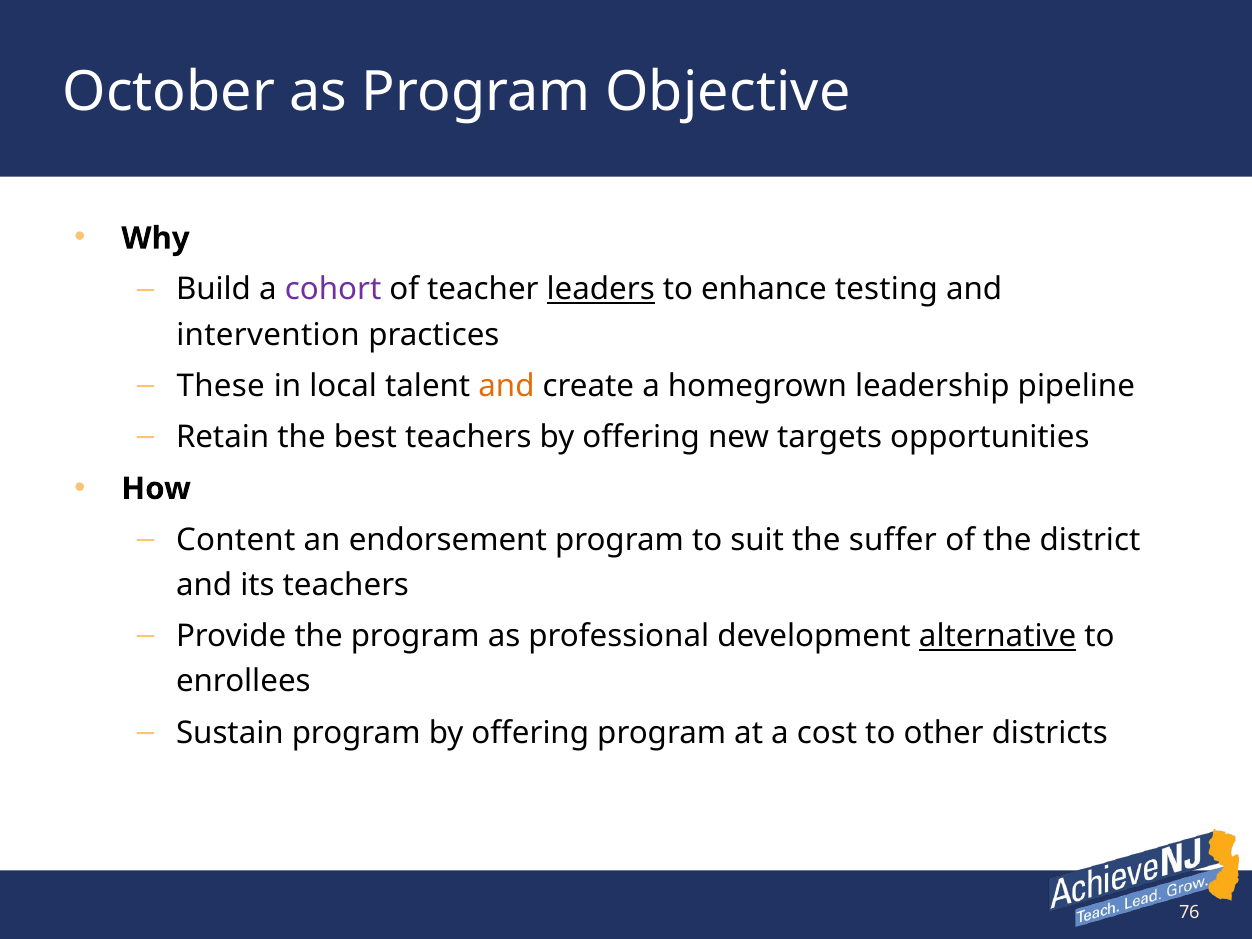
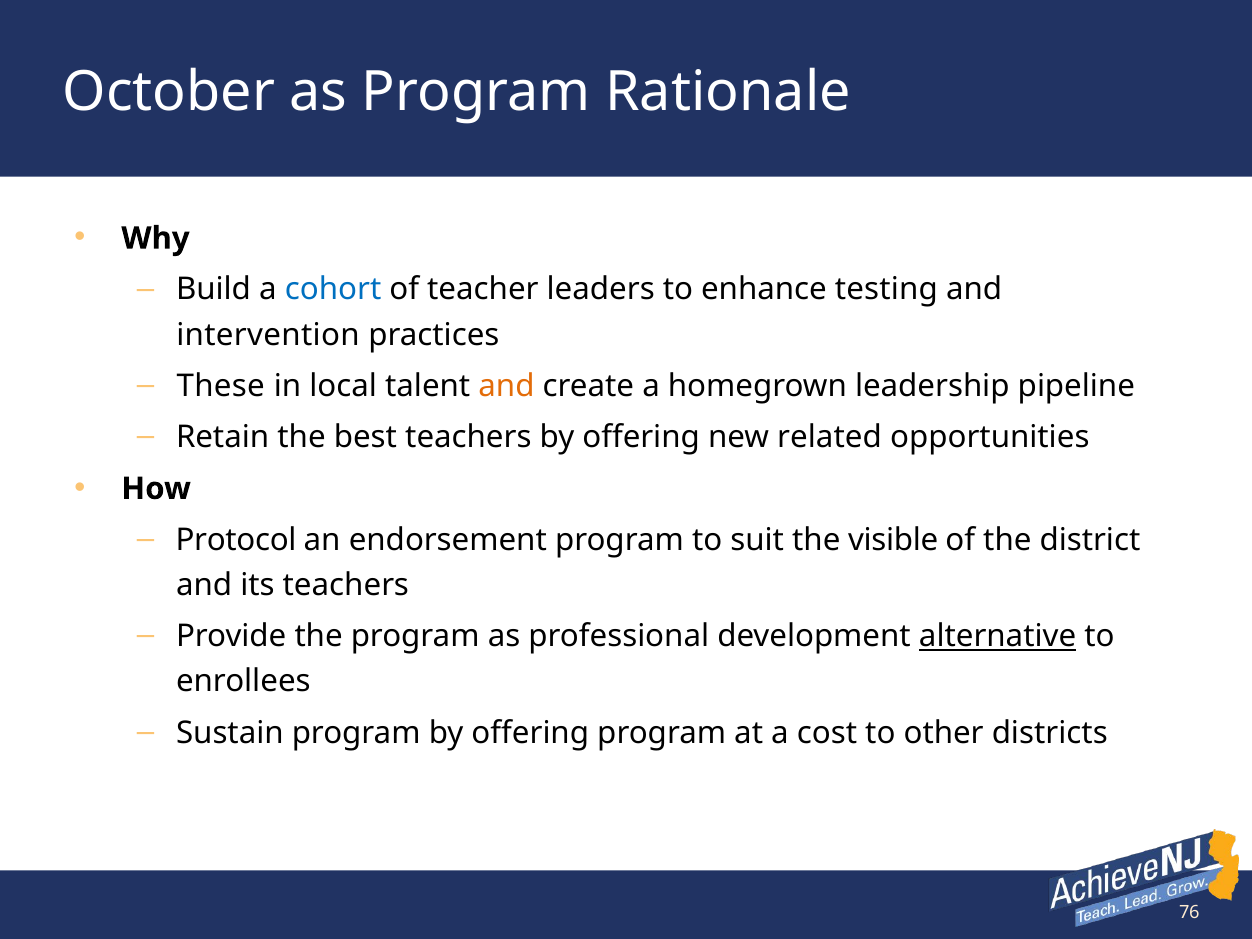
Objective: Objective -> Rationale (728, 92)
cohort colour: purple -> blue (333, 290)
leaders underline: present -> none (601, 290)
targets: targets -> related (829, 437)
Content: Content -> Protocol (236, 540)
suffer: suffer -> visible (893, 540)
